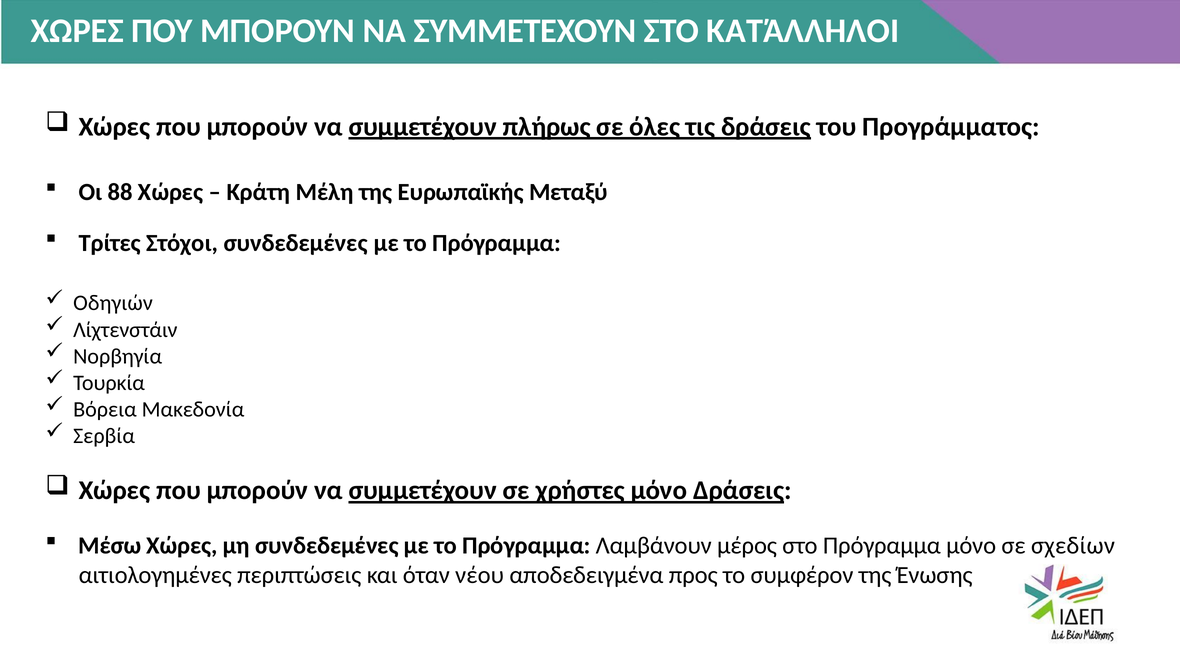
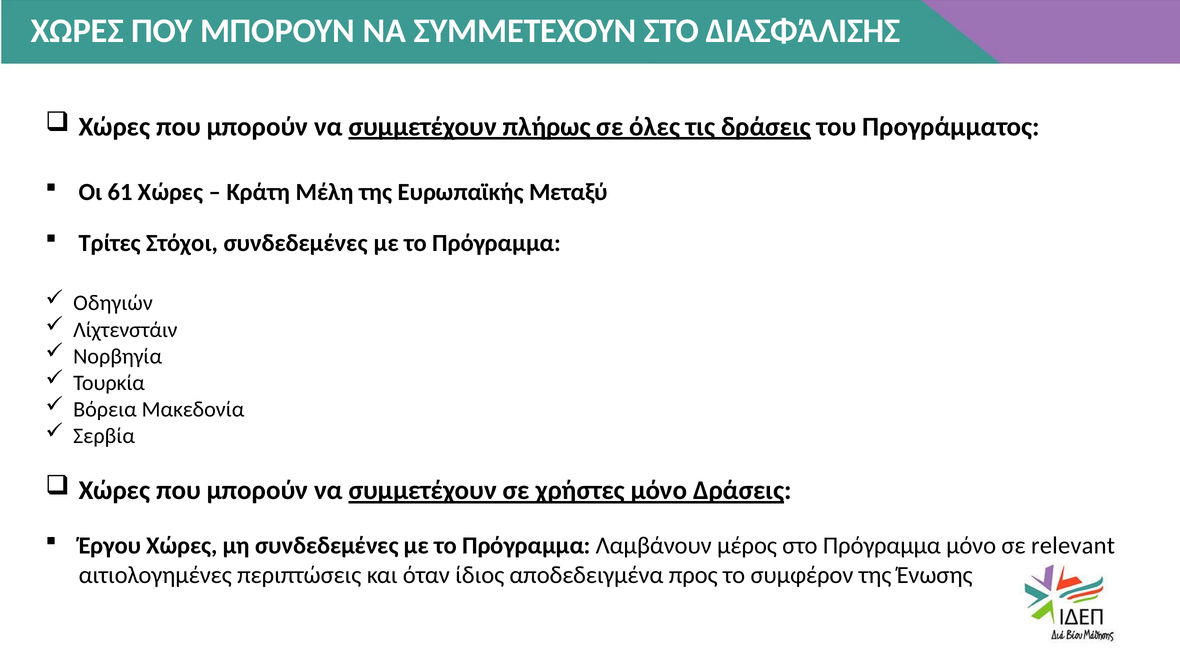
ΚΑΤΆΛΛΗΛΟΙ: ΚΑΤΆΛΛΗΛΟΙ -> ΔΙΑΣΦΆΛΙΣΗΣ (803, 31)
88: 88 -> 61 (120, 192)
Μέσω: Μέσω -> Έργου (110, 546)
σχεδίων: σχεδίων -> relevant (1073, 546)
νέου: νέου -> ίδιος (480, 575)
